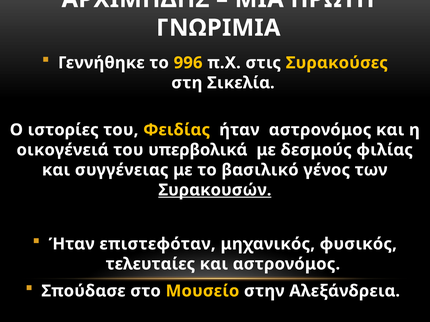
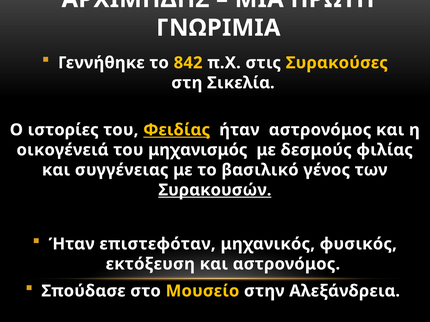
996: 996 -> 842 (188, 63)
Φειδίας underline: none -> present (177, 130)
υπερβολικά: υπερβολικά -> μηχανισμός (198, 150)
τελευταίες: τελευταίες -> εκτόξευση (150, 264)
